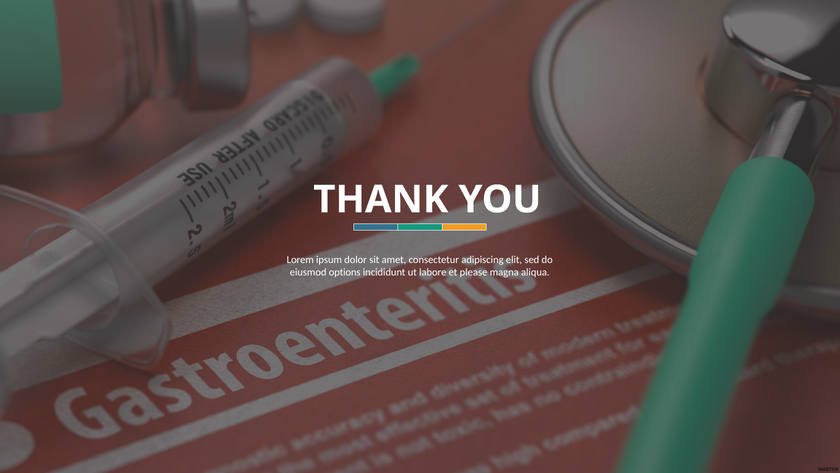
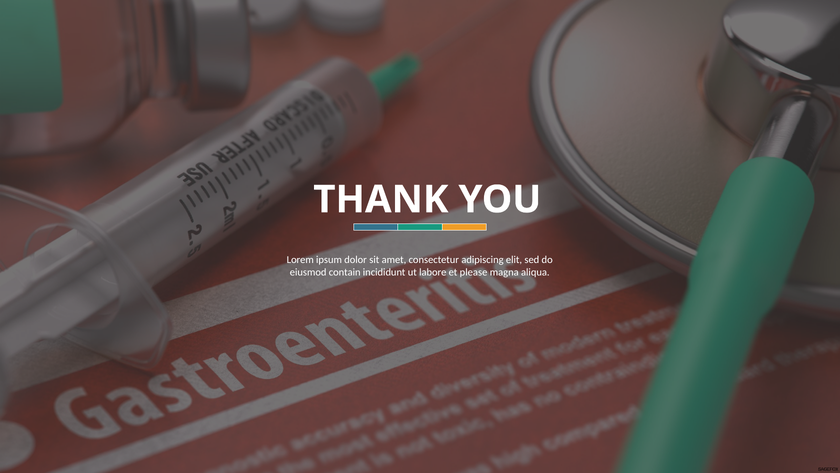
options: options -> contain (345, 272)
